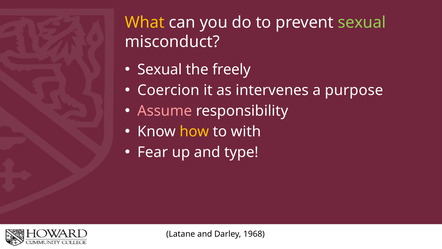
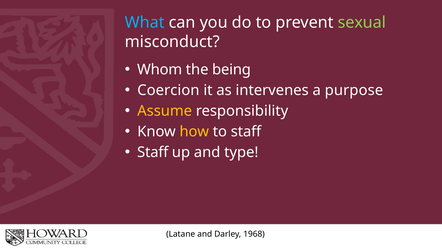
What colour: yellow -> light blue (145, 22)
Sexual: Sexual -> Whom (160, 70)
freely: freely -> being (231, 70)
Assume colour: pink -> yellow (165, 111)
to with: with -> staff (246, 131)
Fear: Fear -> Staff (153, 152)
